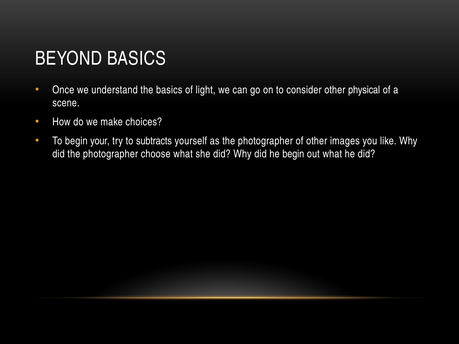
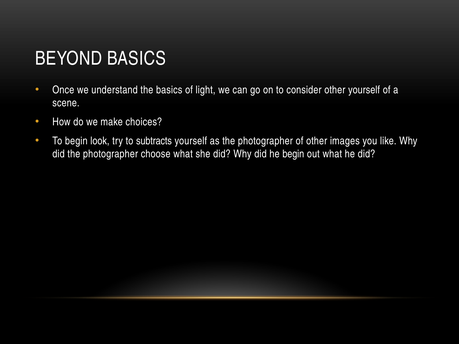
other physical: physical -> yourself (364, 90)
your: your -> look (100, 141)
